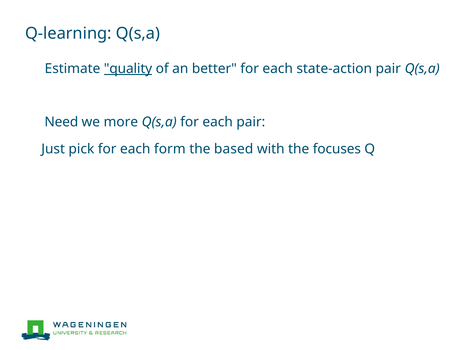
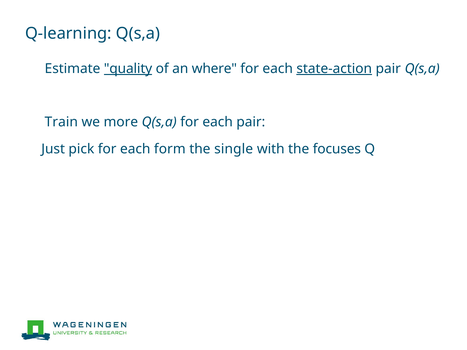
better: better -> where (214, 69)
state-action underline: none -> present (334, 69)
Need: Need -> Train (61, 122)
based: based -> single (234, 149)
